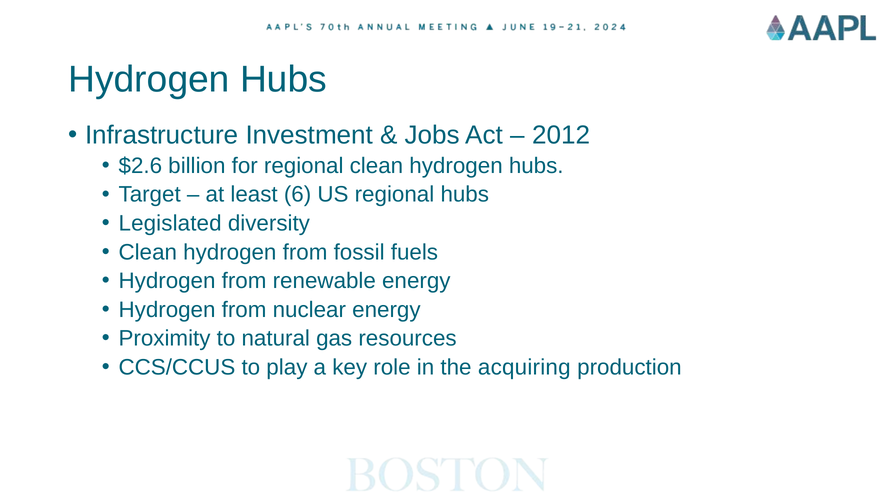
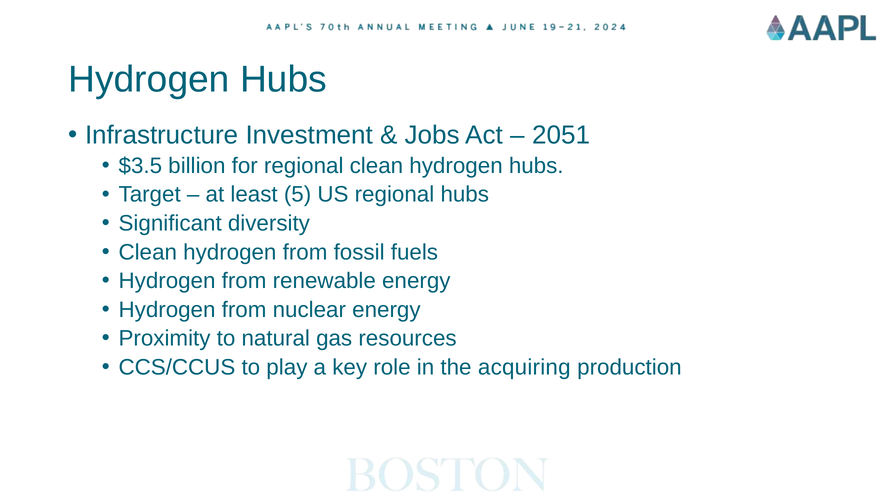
2012: 2012 -> 2051 (561, 135)
$2.6: $2.6 -> $3.5 (140, 166)
6: 6 -> 5 (298, 195)
Legislated: Legislated -> Significant (170, 224)
